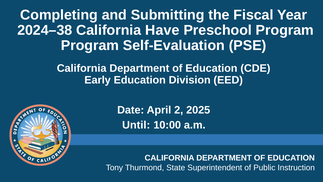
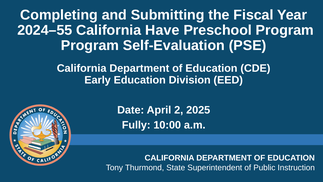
2024–38: 2024–38 -> 2024–55 (45, 30)
Until: Until -> Fully (136, 125)
